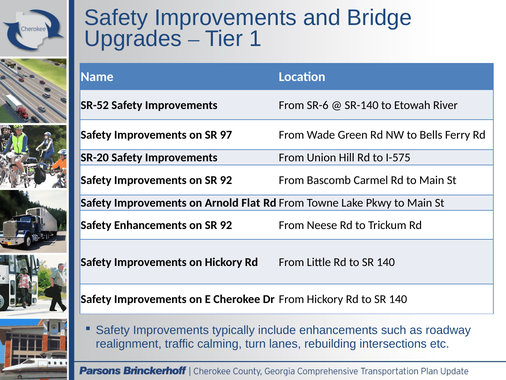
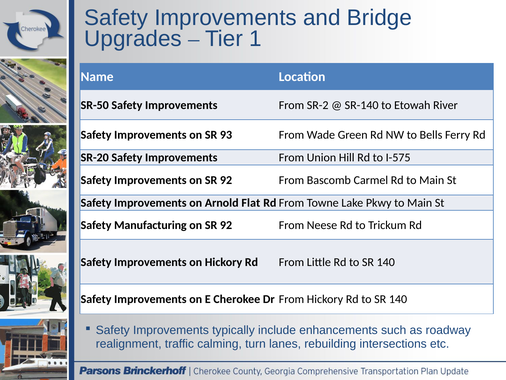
SR-52: SR-52 -> SR-50 (95, 105)
SR-6: SR-6 -> SR-2 (318, 105)
97: 97 -> 93 (226, 135)
Safety Enhancements: Enhancements -> Manufacturing (150, 225)
